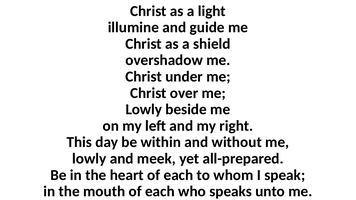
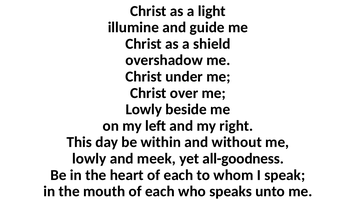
all-prepared: all-prepared -> all-goodness (243, 159)
